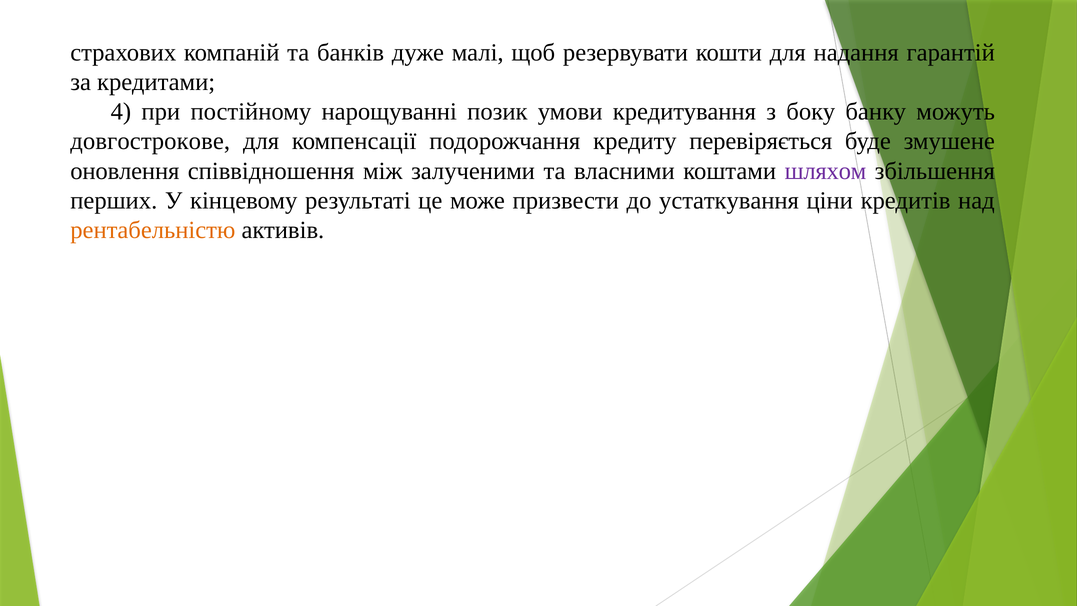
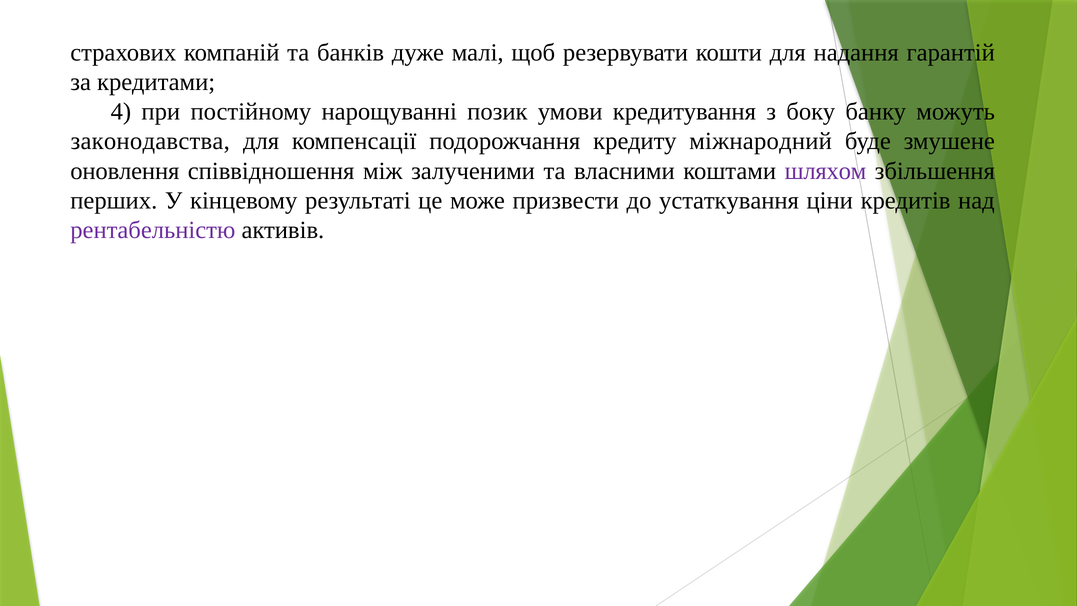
довгострокове: довгострокове -> законодавства (150, 141)
перевіряється: перевіряється -> міжнародний (761, 141)
рентабельністю colour: orange -> purple (153, 230)
